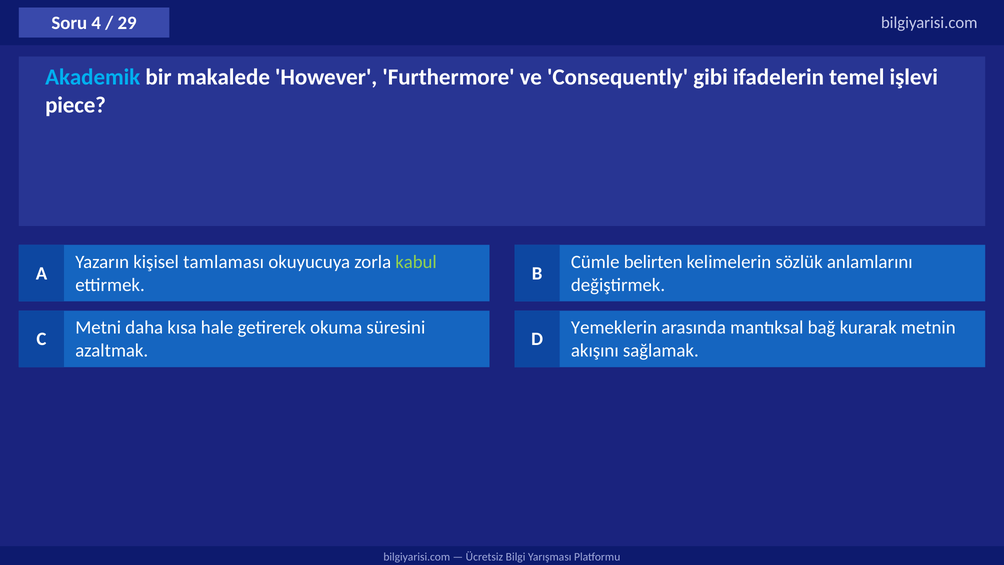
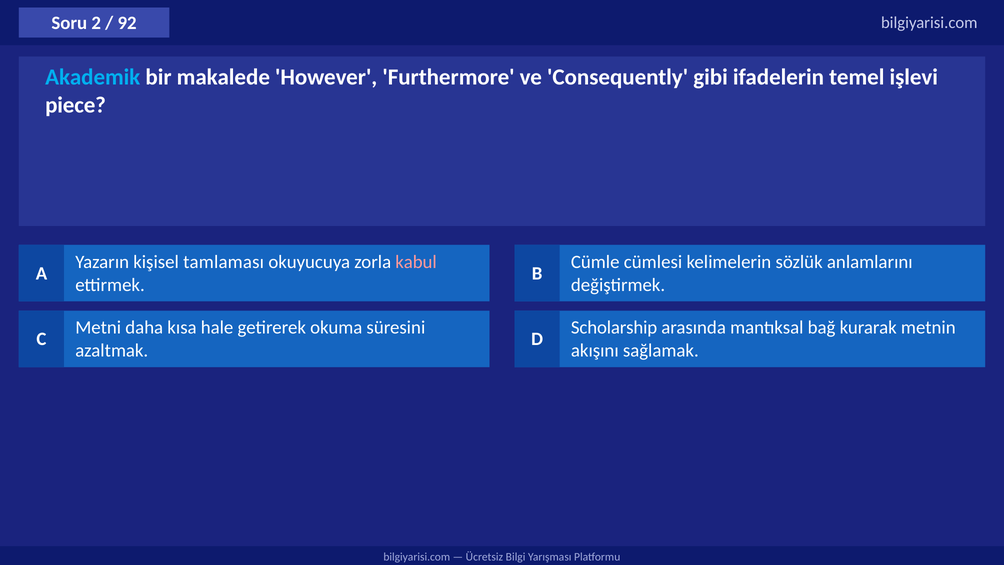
4: 4 -> 2 (96, 23)
29: 29 -> 92 (127, 23)
kabul colour: light green -> pink (416, 262)
belirten: belirten -> cümlesi (653, 262)
Yemeklerin: Yemeklerin -> Scholarship (614, 328)
